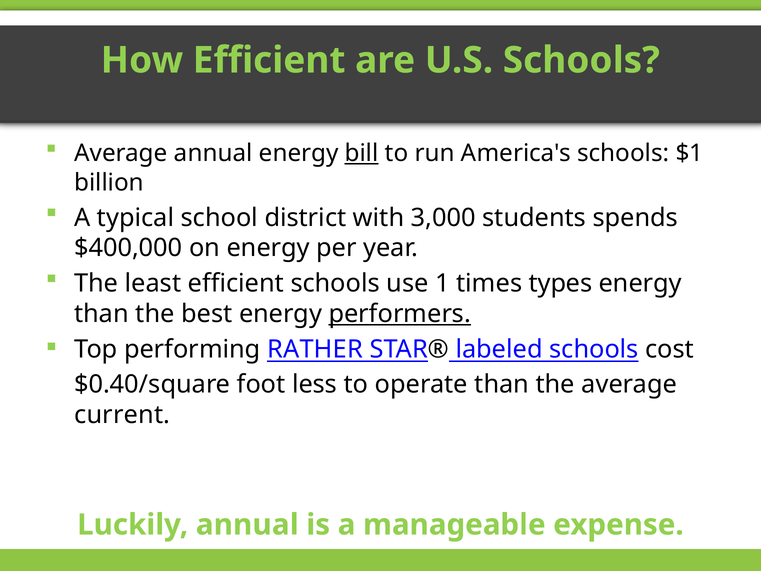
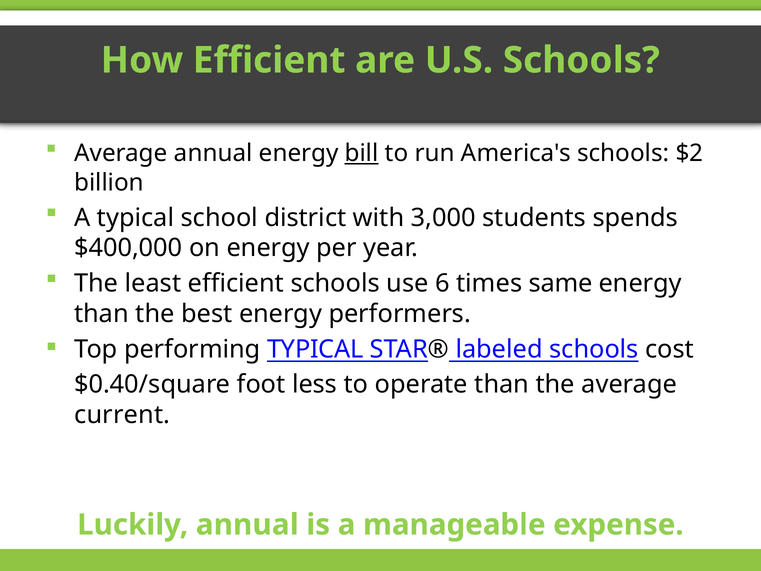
$1: $1 -> $2 (689, 153)
1: 1 -> 6 (442, 283)
types: types -> same (561, 283)
performers underline: present -> none (400, 314)
performing RATHER: RATHER -> TYPICAL (315, 349)
